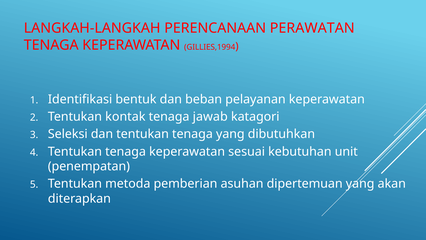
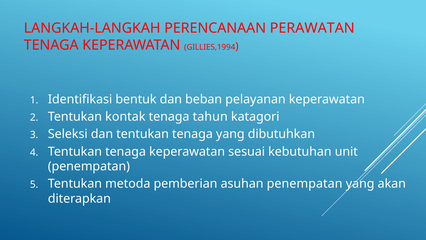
jawab: jawab -> tahun (210, 117)
asuhan dipertemuan: dipertemuan -> penempatan (305, 184)
